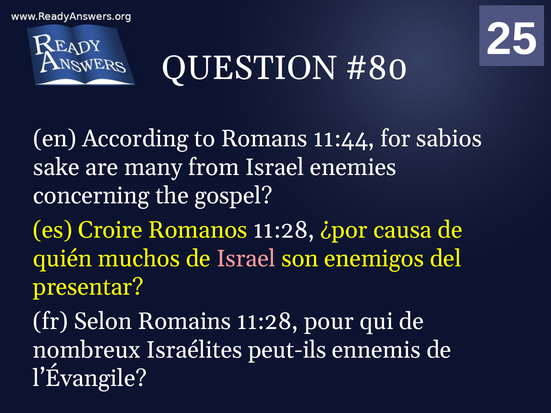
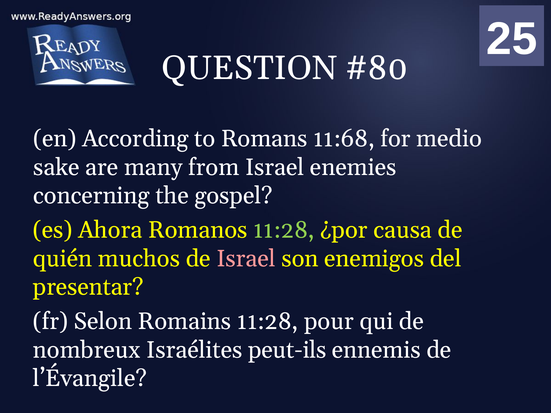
11:44: 11:44 -> 11:68 (344, 139)
sabios: sabios -> medio (449, 139)
Croire: Croire -> Ahora (110, 230)
11:28 colour: white -> light green (284, 230)
